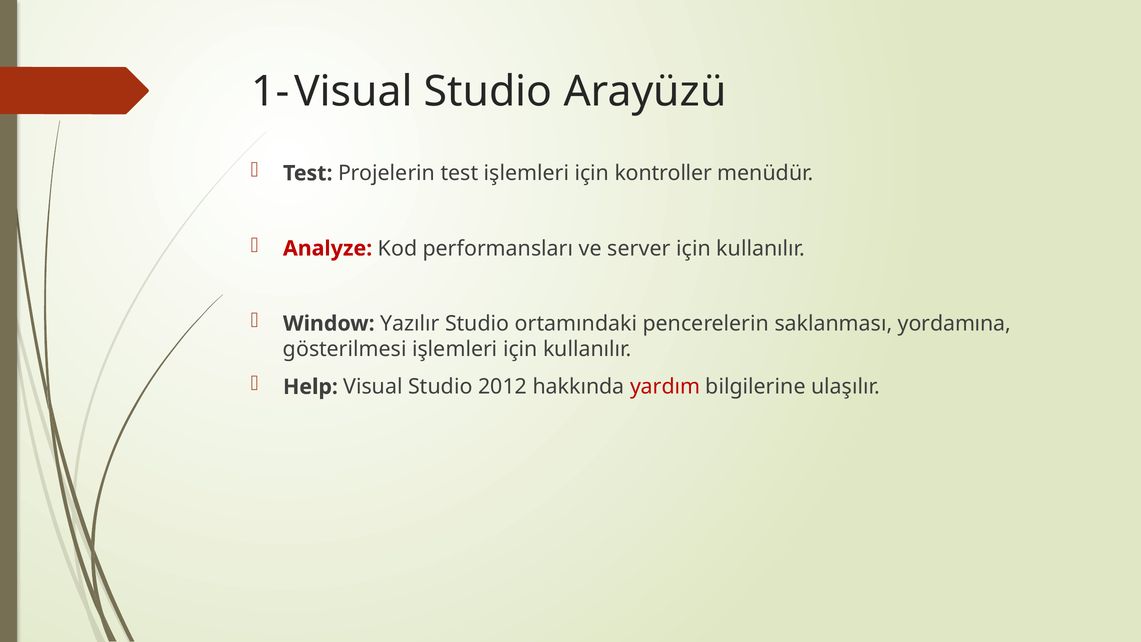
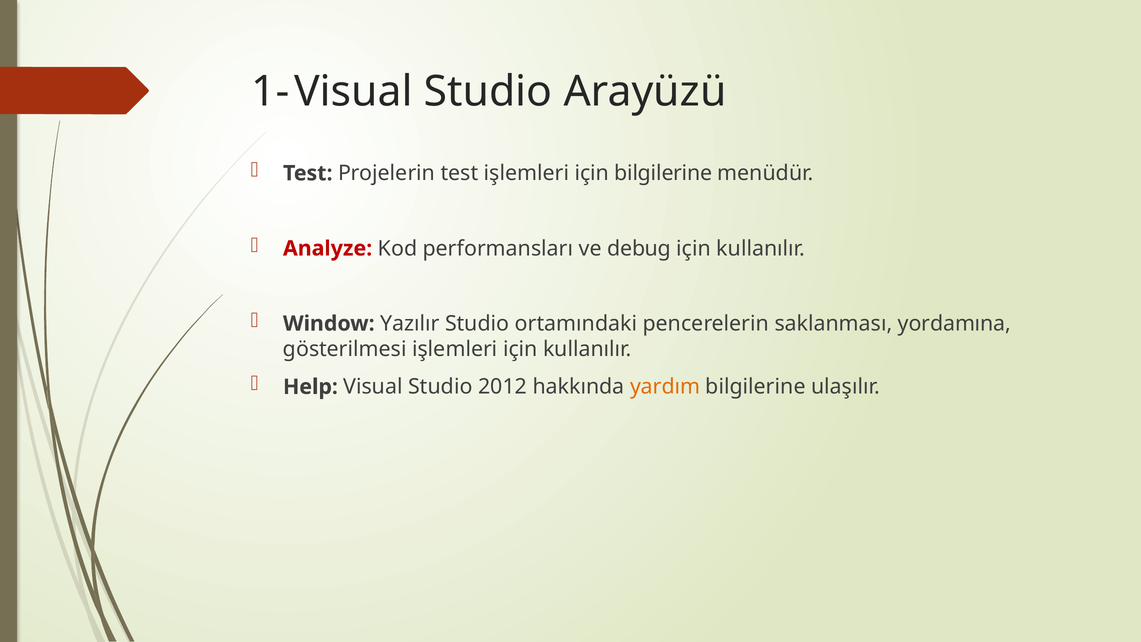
için kontroller: kontroller -> bilgilerine (663, 173)
server: server -> debug (639, 248)
yardım colour: red -> orange (665, 387)
